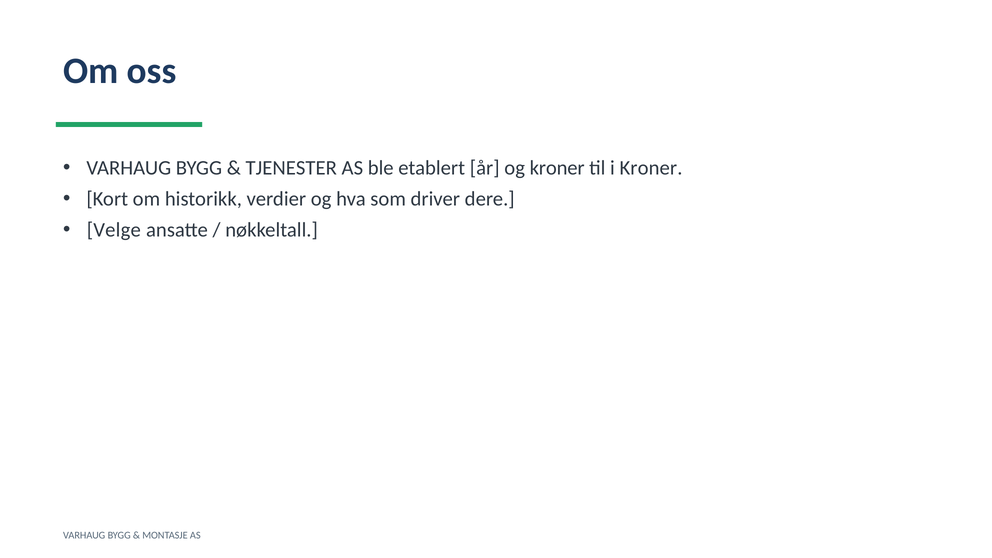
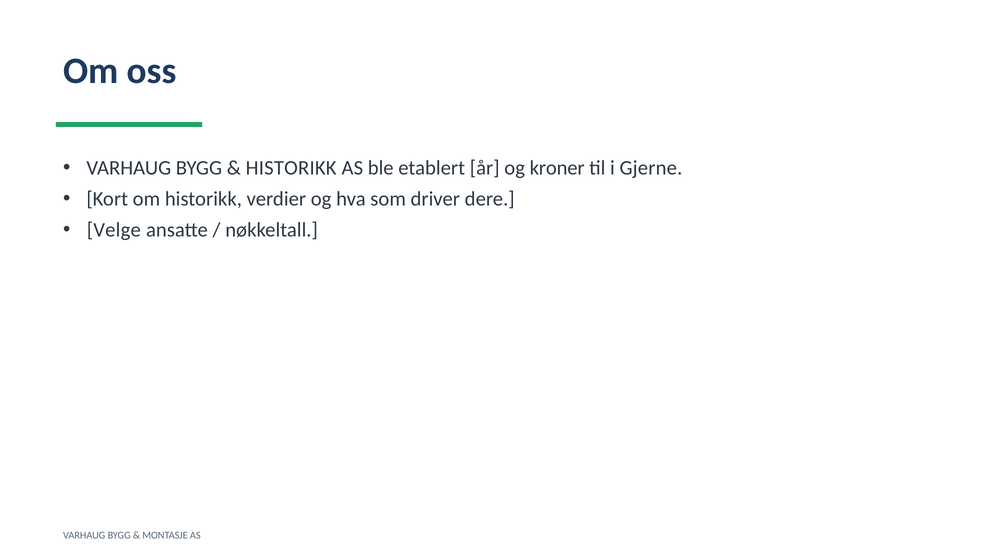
TJENESTER: TJENESTER -> HISTORIKK (291, 168)
i Kroner: Kroner -> Gjerne (651, 168)
